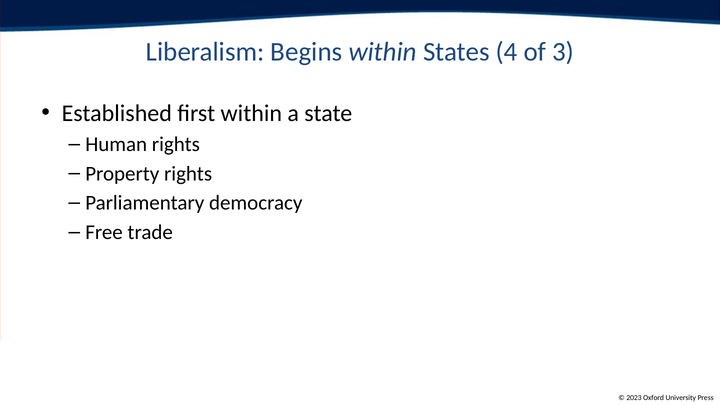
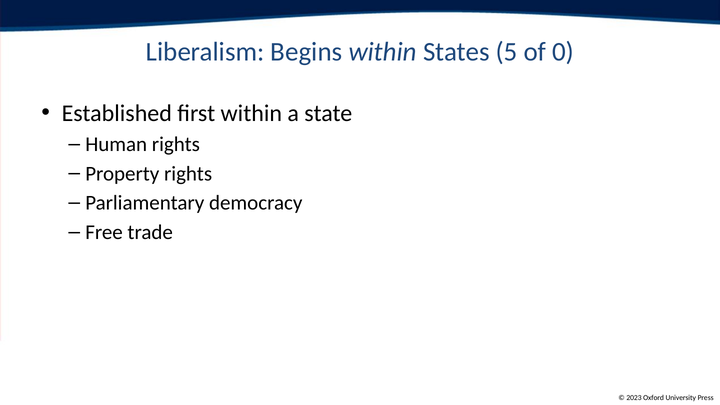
4: 4 -> 5 (507, 52)
3: 3 -> 0 (563, 52)
